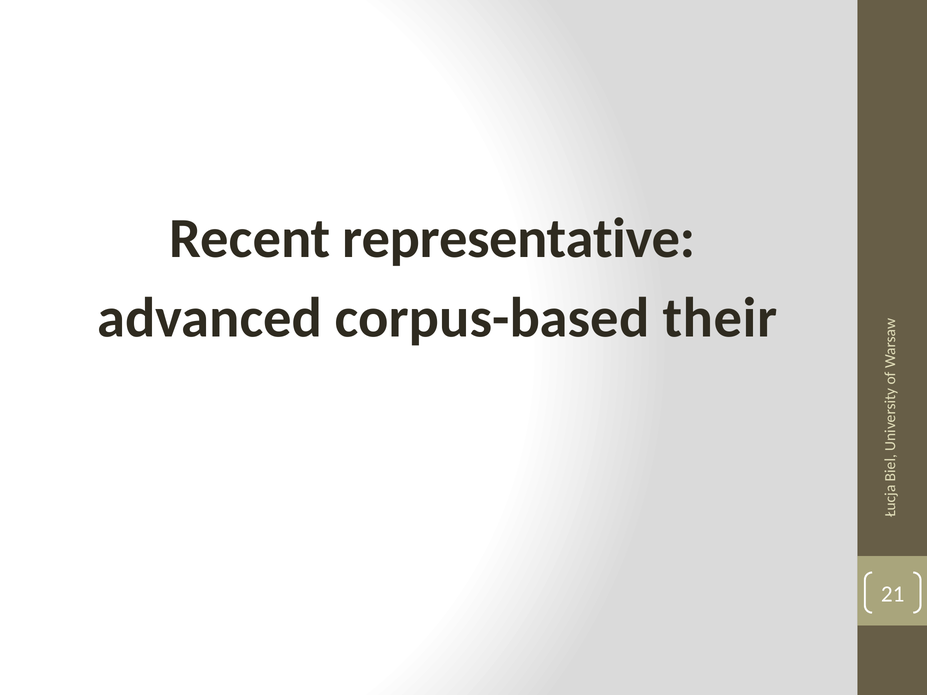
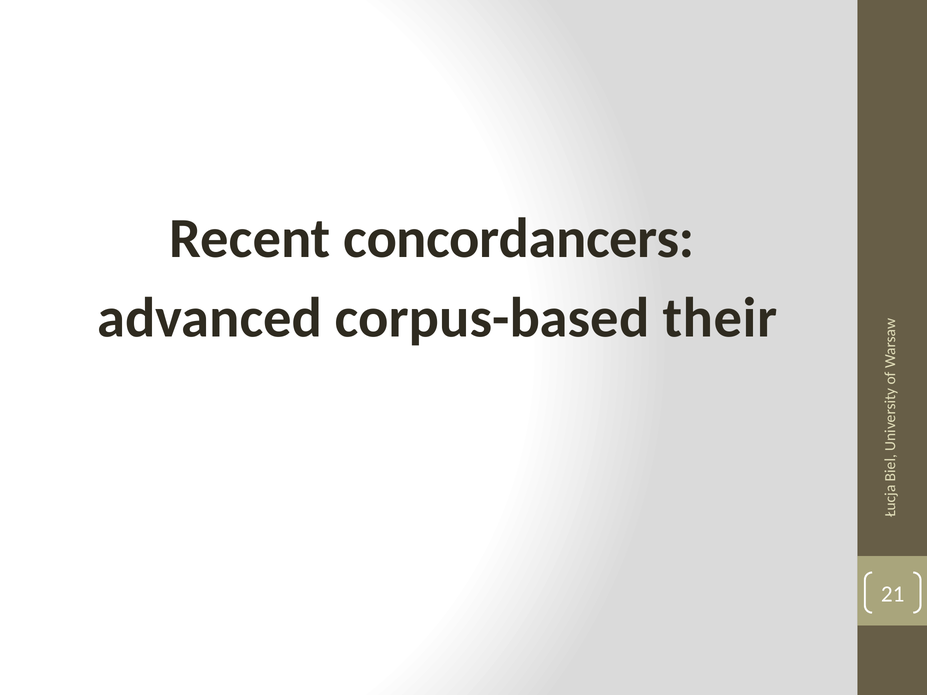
representative: representative -> concordancers (519, 239)
